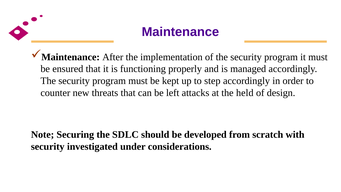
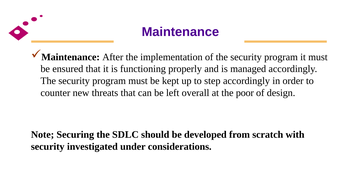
attacks: attacks -> overall (196, 93)
held: held -> poor (245, 93)
